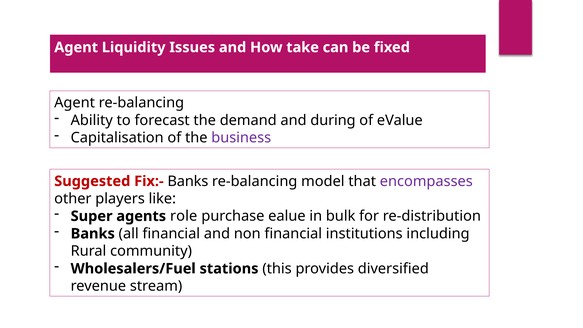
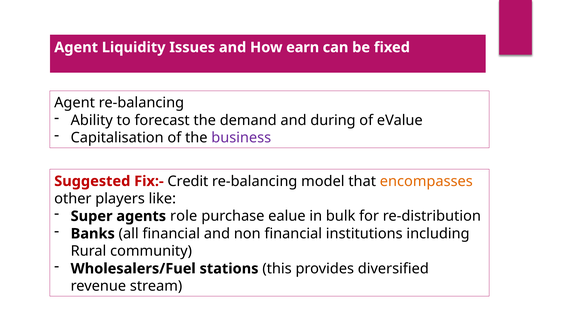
take: take -> earn (303, 47)
Fix:- Banks: Banks -> Credit (188, 181)
encompasses colour: purple -> orange (426, 181)
